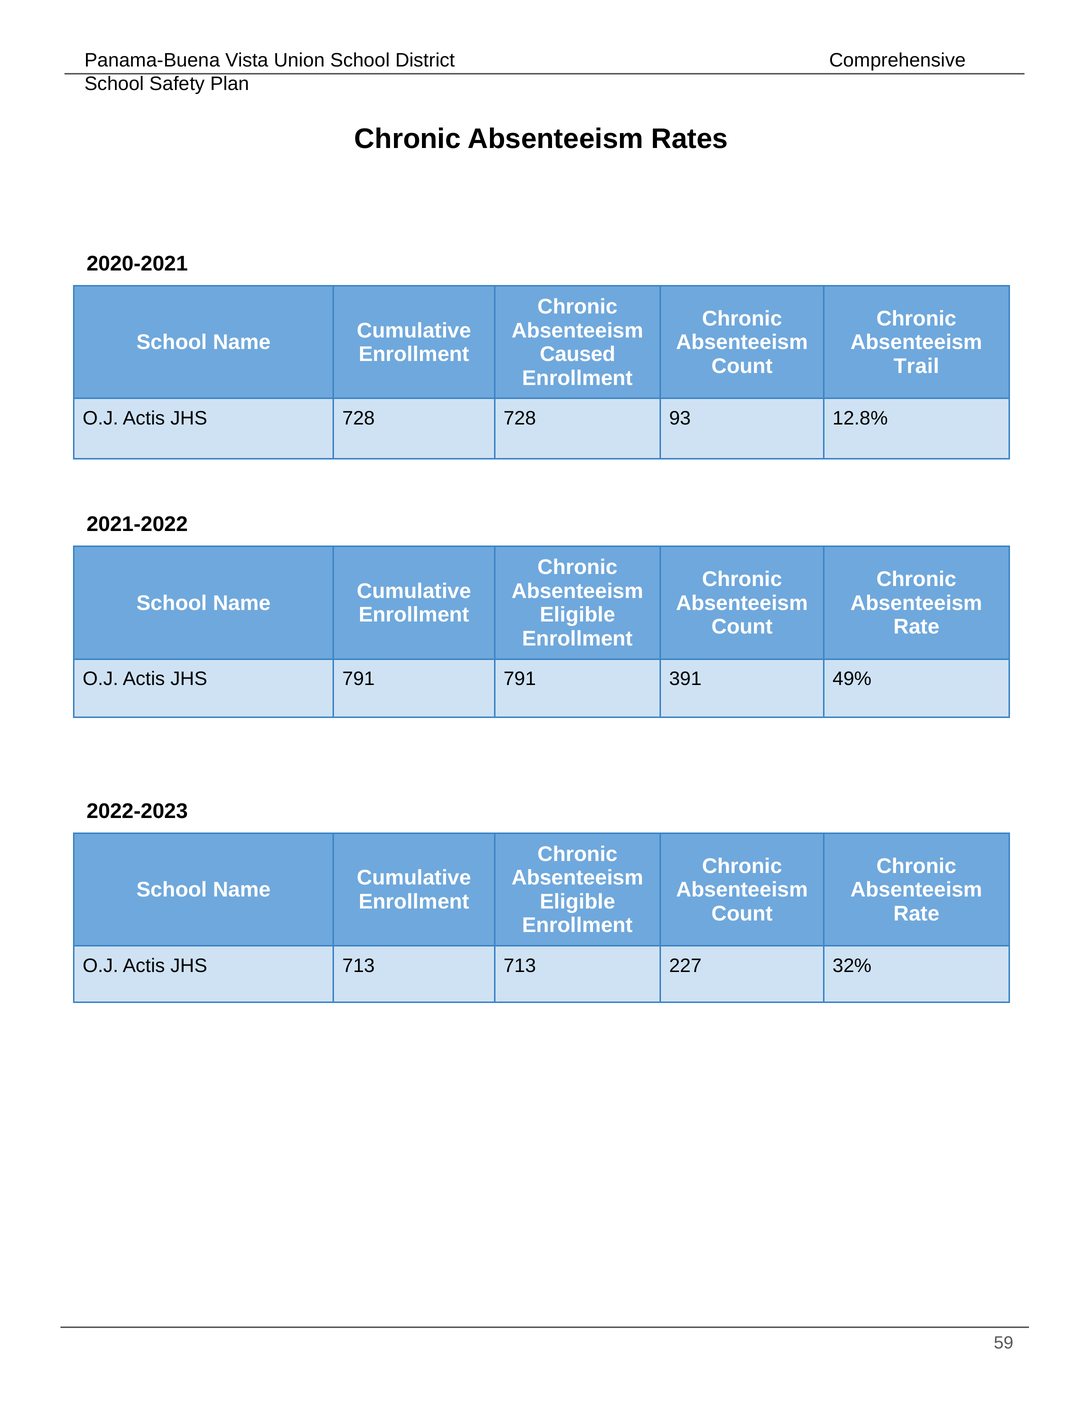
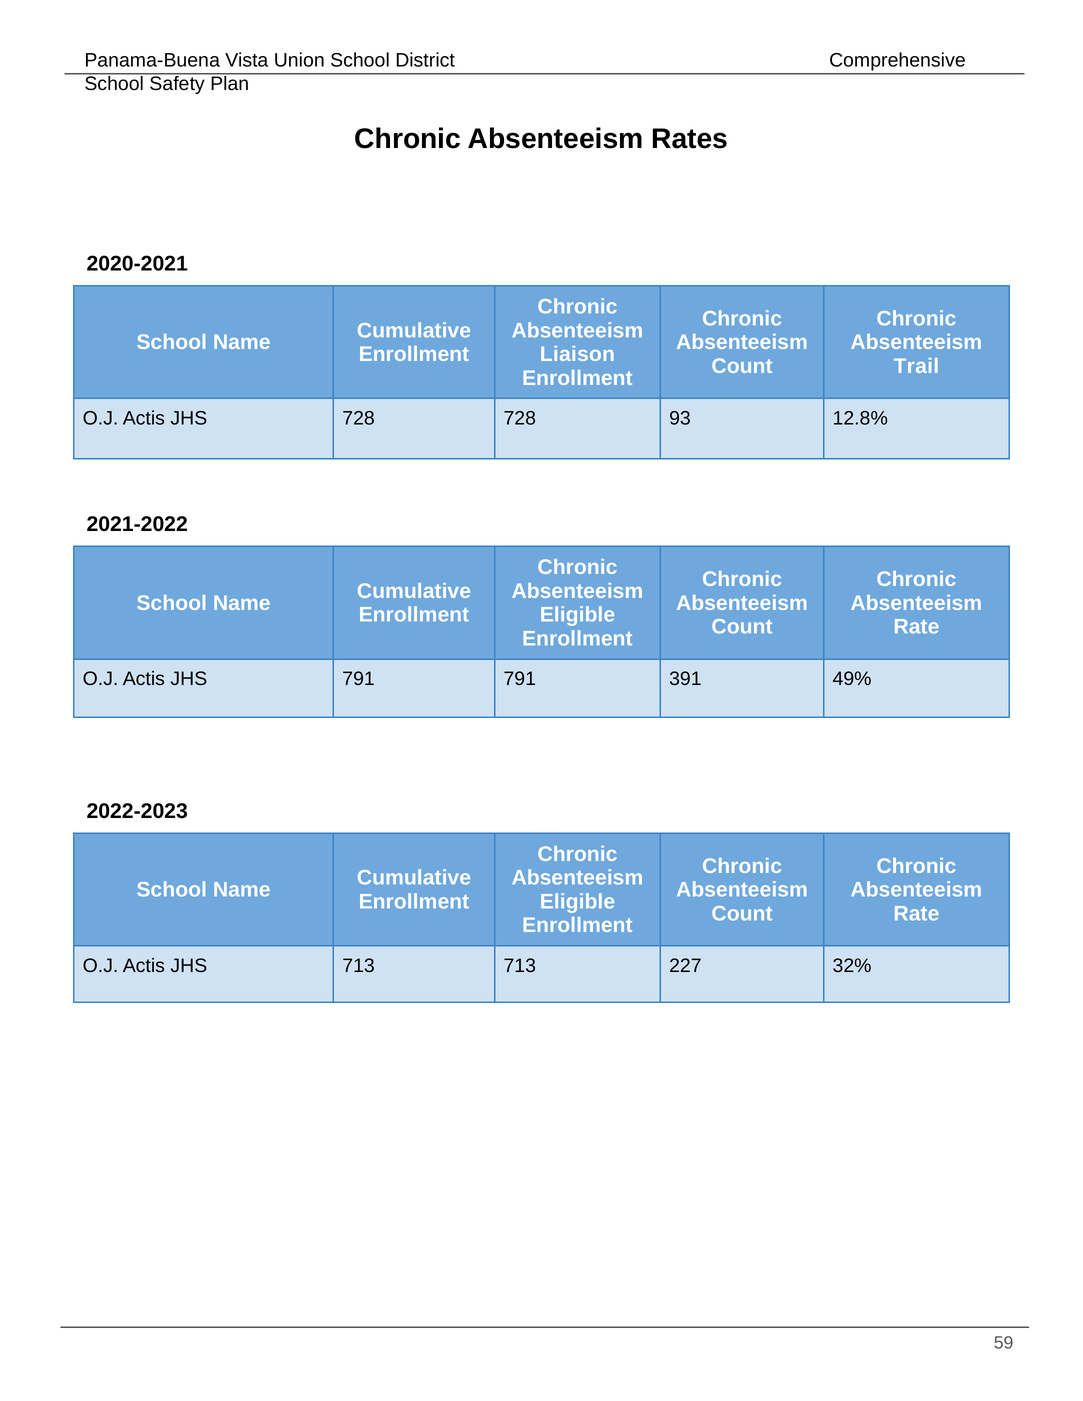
Caused: Caused -> Liaison (577, 355)
